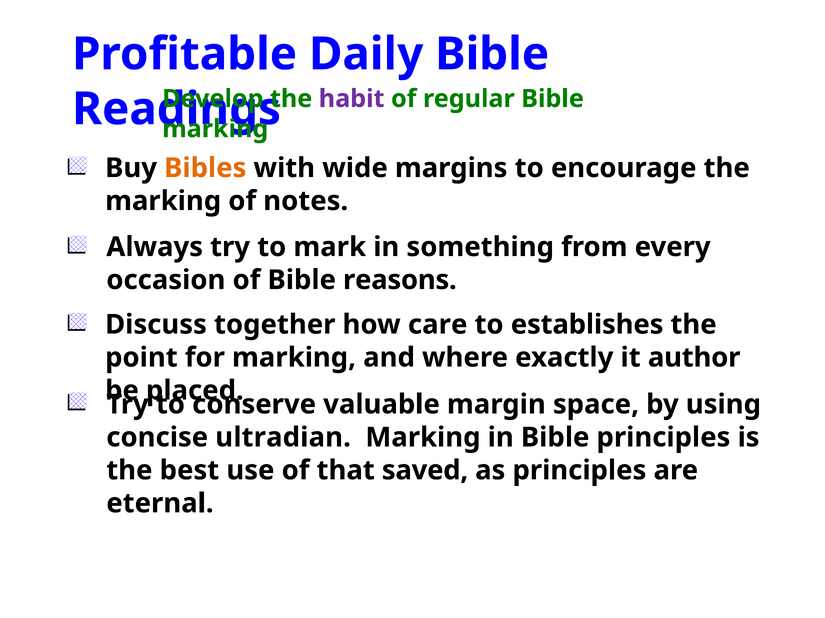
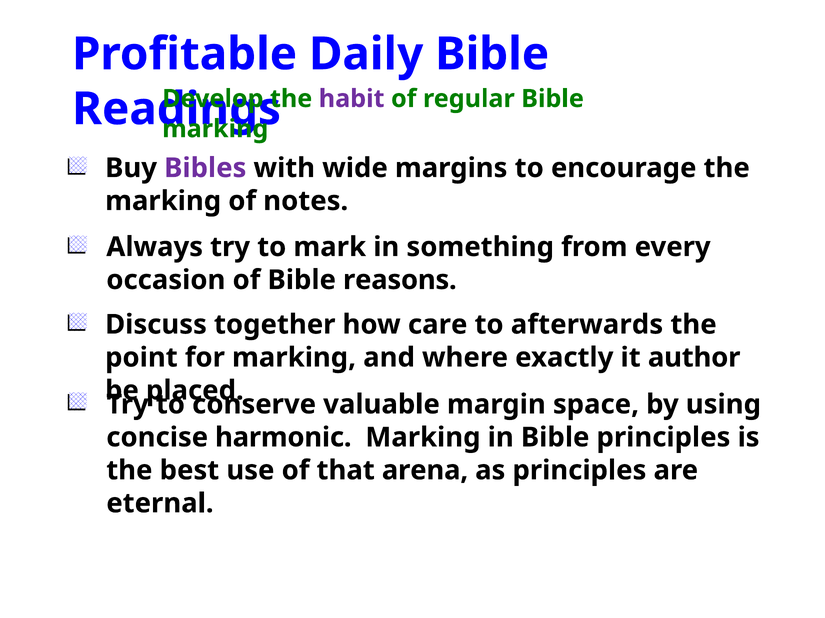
Bibles colour: orange -> purple (205, 168)
establishes: establishes -> afterwards (587, 325)
ultradian: ultradian -> harmonic (283, 438)
saved: saved -> arena (425, 471)
